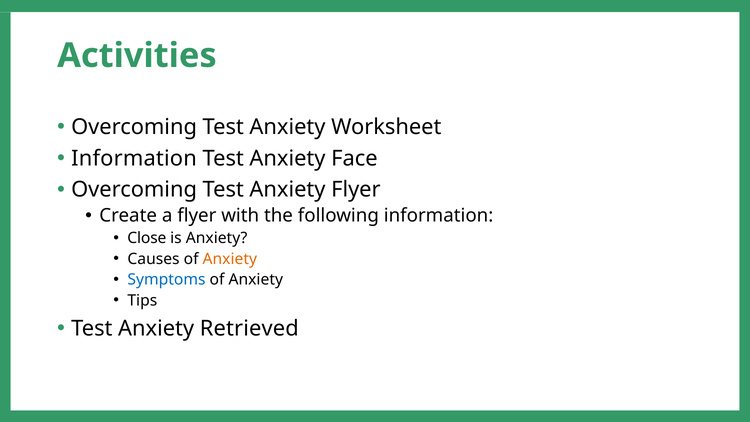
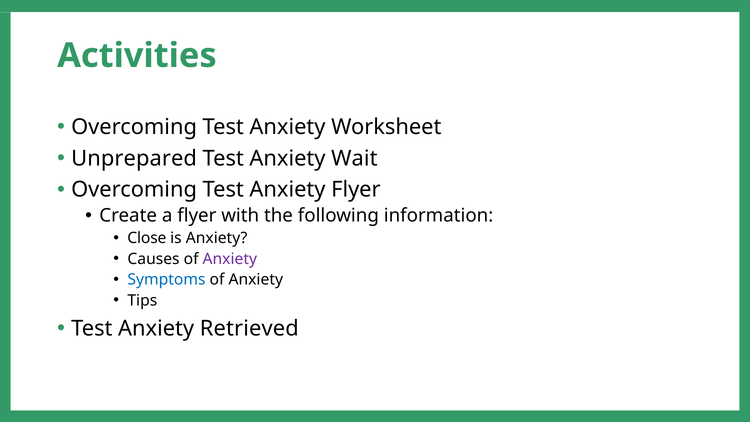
Information: Information -> Unprepared (134, 158)
Face: Face -> Wait (354, 158)
Anxiety colour: orange -> purple (230, 259)
